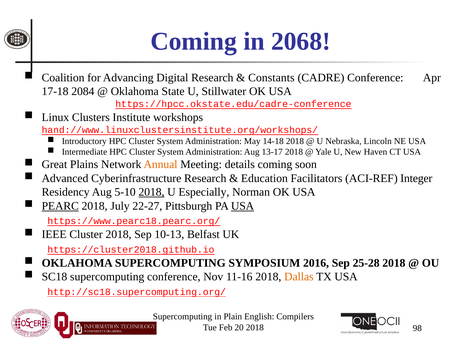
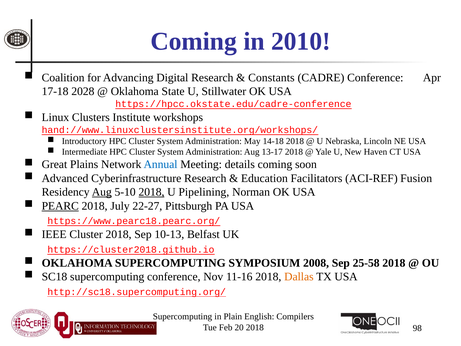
2068: 2068 -> 2010 (301, 41)
2084: 2084 -> 2028 (83, 91)
Annual colour: orange -> blue (161, 164)
Integer: Integer -> Fusion (416, 178)
Aug underline: none -> present (102, 192)
Especially: Especially -> Pipelining (204, 192)
USA underline: present -> none (243, 206)
2016: 2016 -> 2008 (316, 263)
25-28: 25-28 -> 25-58 (366, 263)
